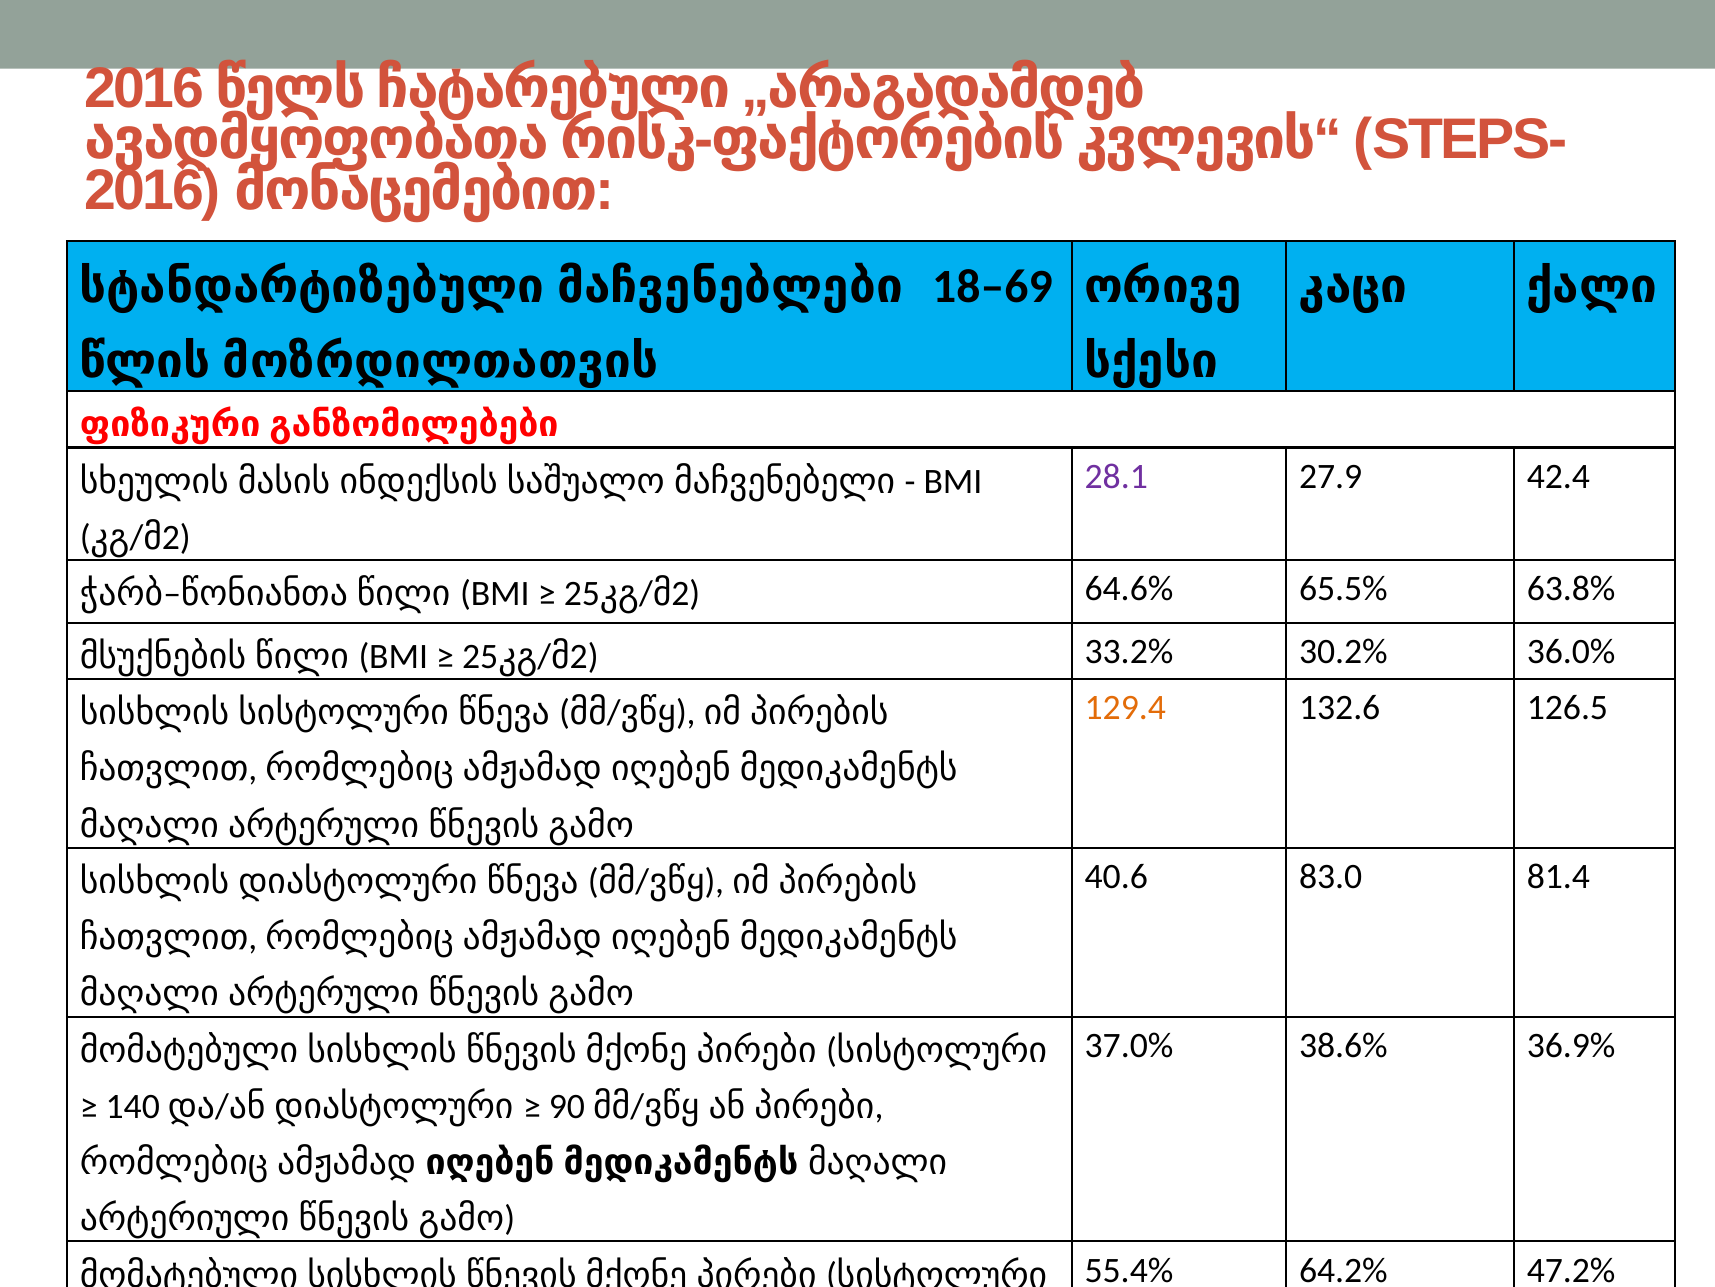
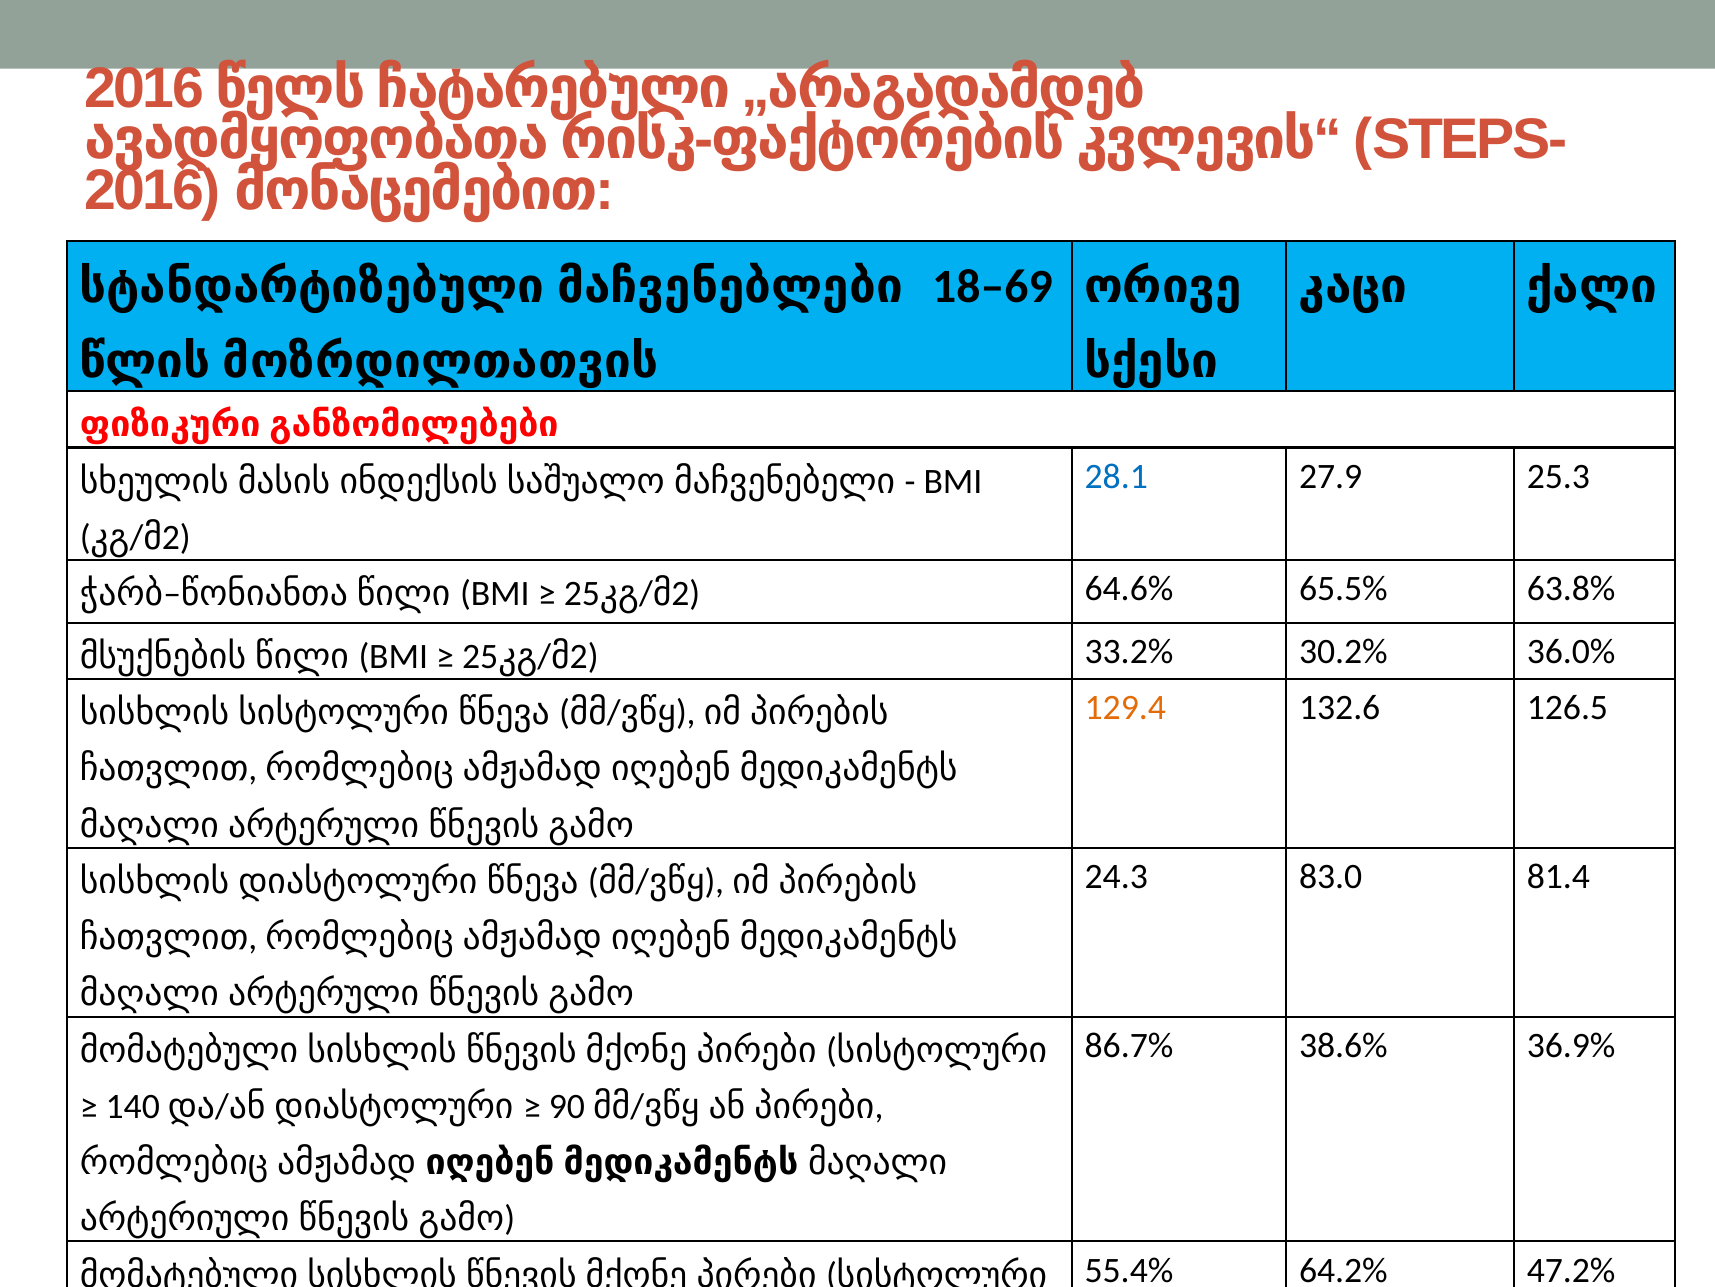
28.1 colour: purple -> blue (1116, 476)
42.4: 42.4 -> 25.3 (1558, 476)
40.6: 40.6 -> 24.3 (1116, 876)
37.0%: 37.0% -> 86.7% (1129, 1045)
